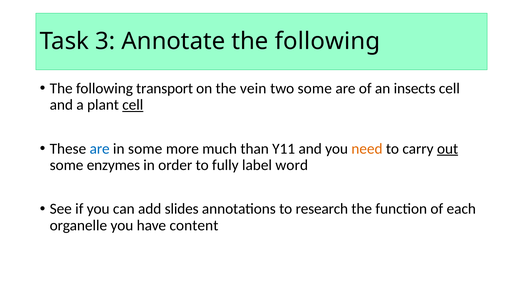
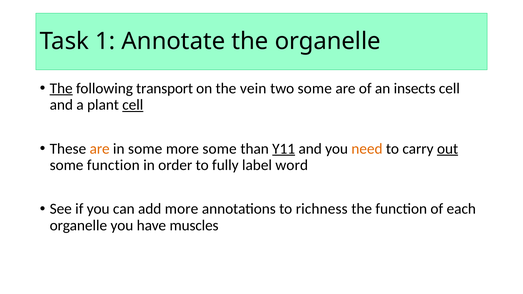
3: 3 -> 1 (105, 41)
Annotate the following: following -> organelle (328, 41)
The underline: none -> present (61, 88)
are colour: blue -> orange (100, 149)
more much: much -> some (220, 149)
Y11 underline: none -> present (284, 149)
some enzymes: enzymes -> function (113, 165)
add slides: slides -> more (182, 209)
research: research -> richness (322, 209)
content: content -> muscles (194, 226)
